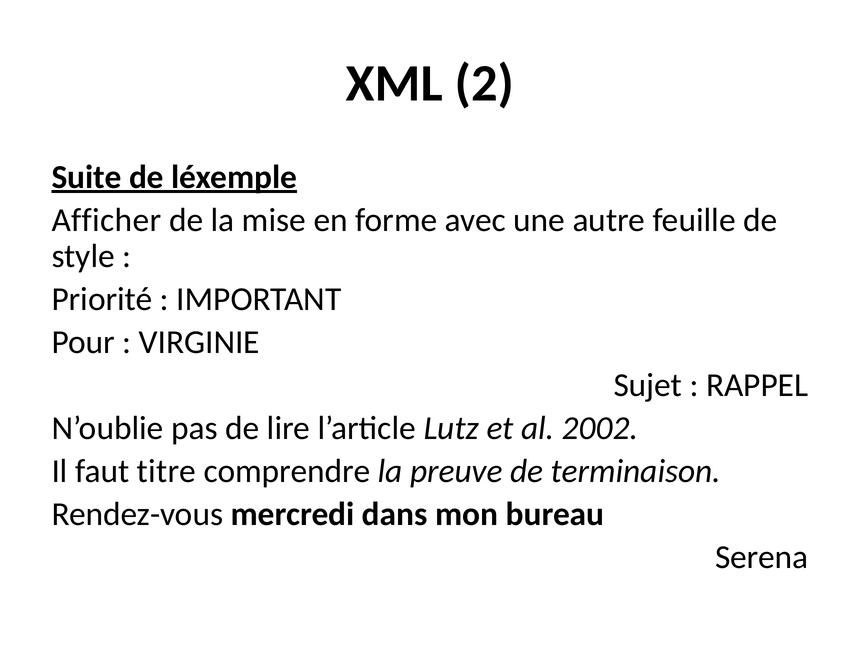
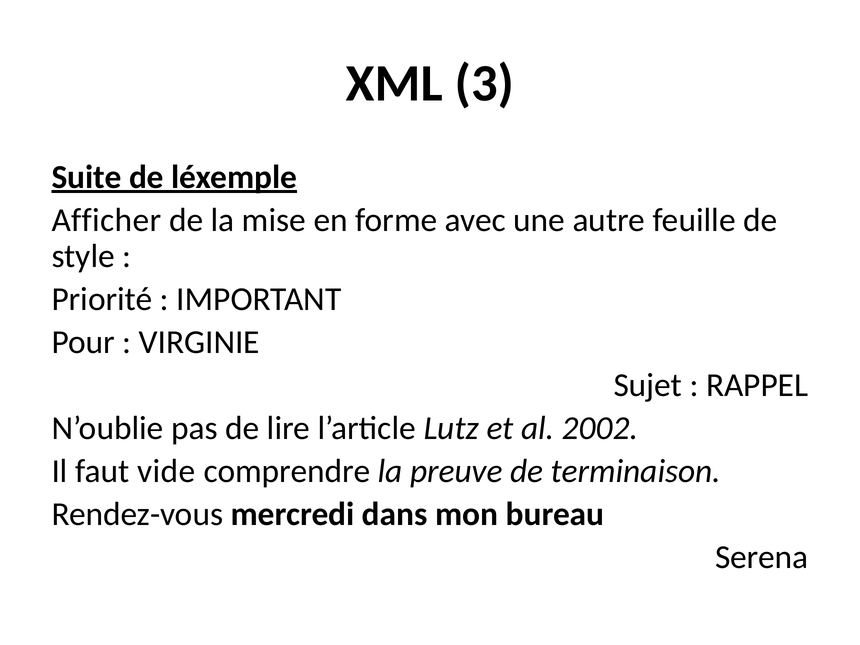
2: 2 -> 3 (484, 83)
titre: titre -> vide (166, 471)
